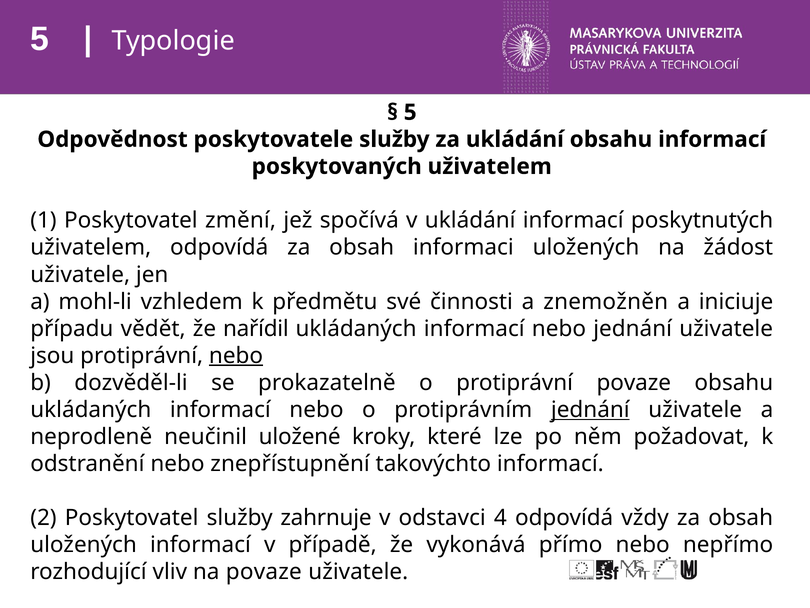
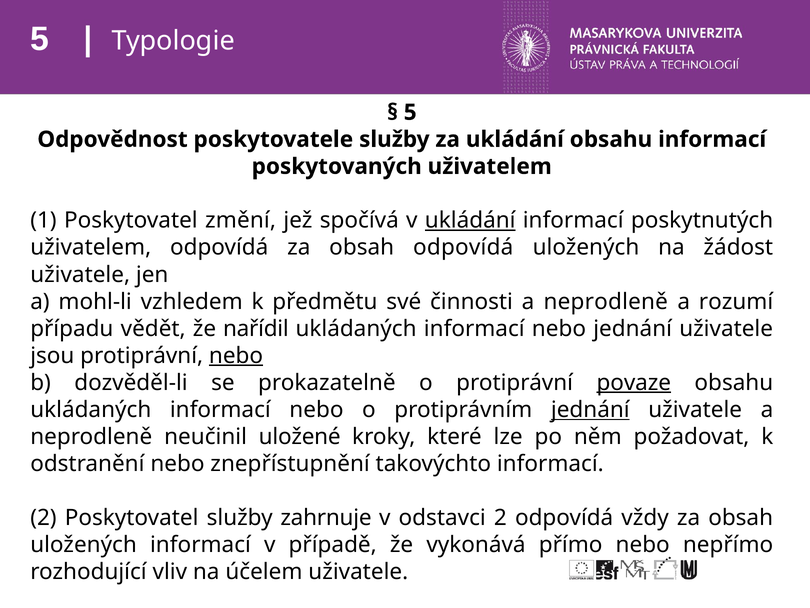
ukládání underline: none -> present (470, 220)
obsah informaci: informaci -> odpovídá (463, 247)
činnosti a znemožněn: znemožněn -> neprodleně (606, 301)
iniciuje: iniciuje -> rozumí (736, 301)
povaze underline: none -> present (634, 382)
odstavci 4: 4 -> 2 (500, 517)
na povaze: povaze -> účelem (264, 571)
